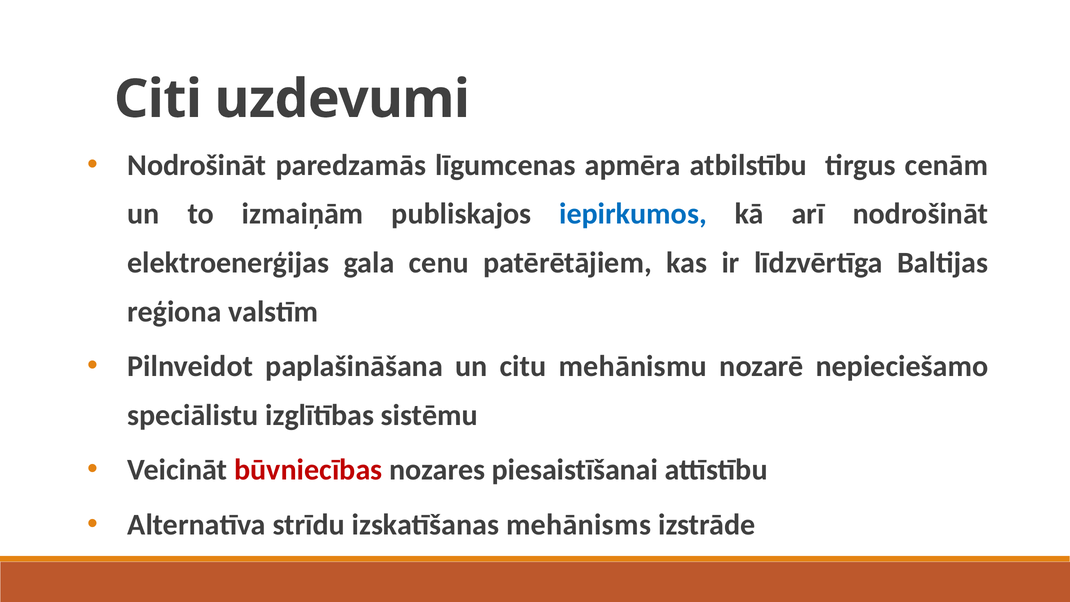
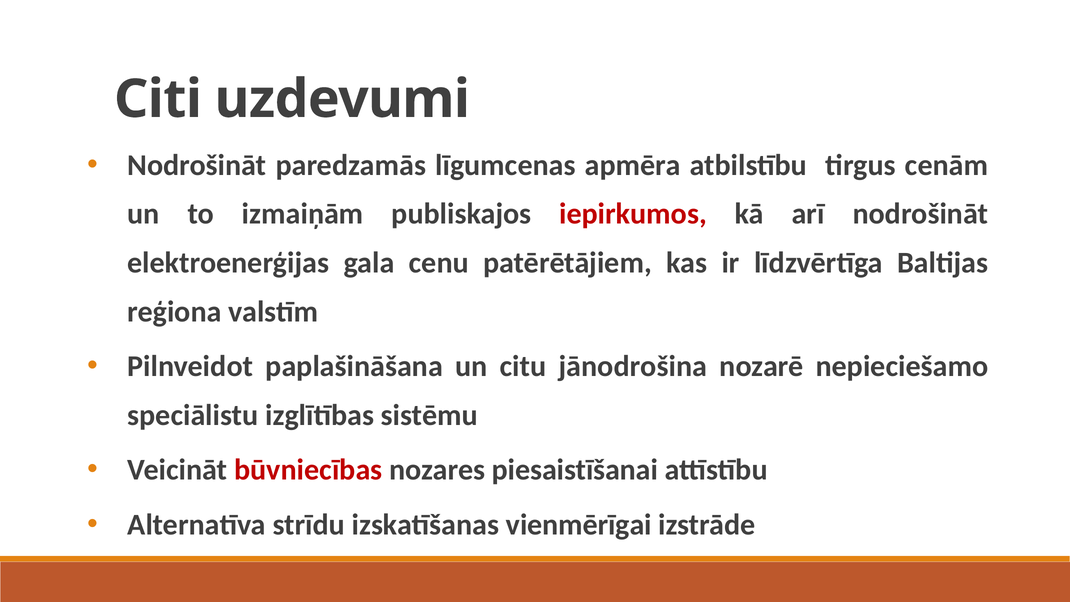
iepirkumos colour: blue -> red (633, 214)
mehānismu: mehānismu -> jānodrošina (633, 366)
mehānisms: mehānisms -> vienmērīgai (579, 525)
